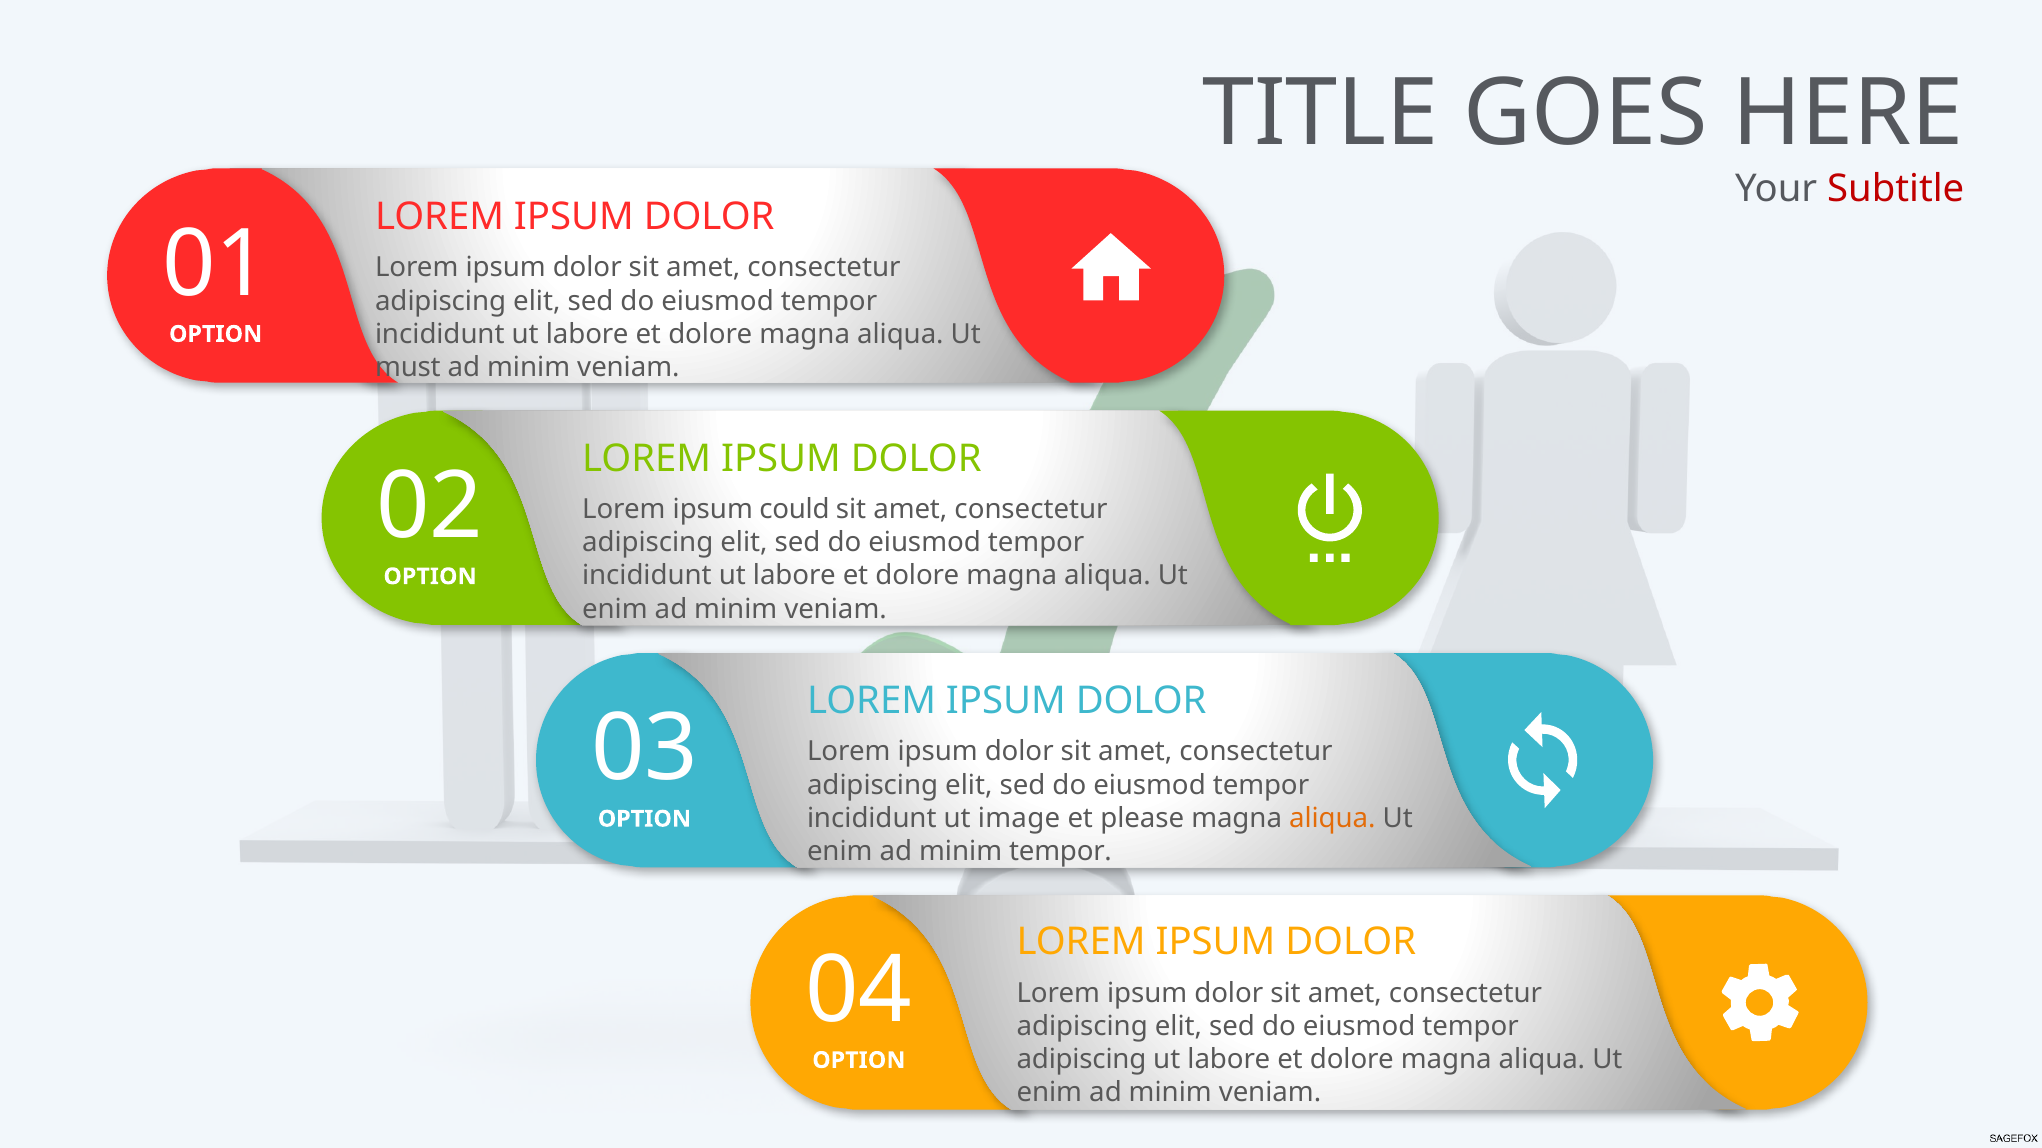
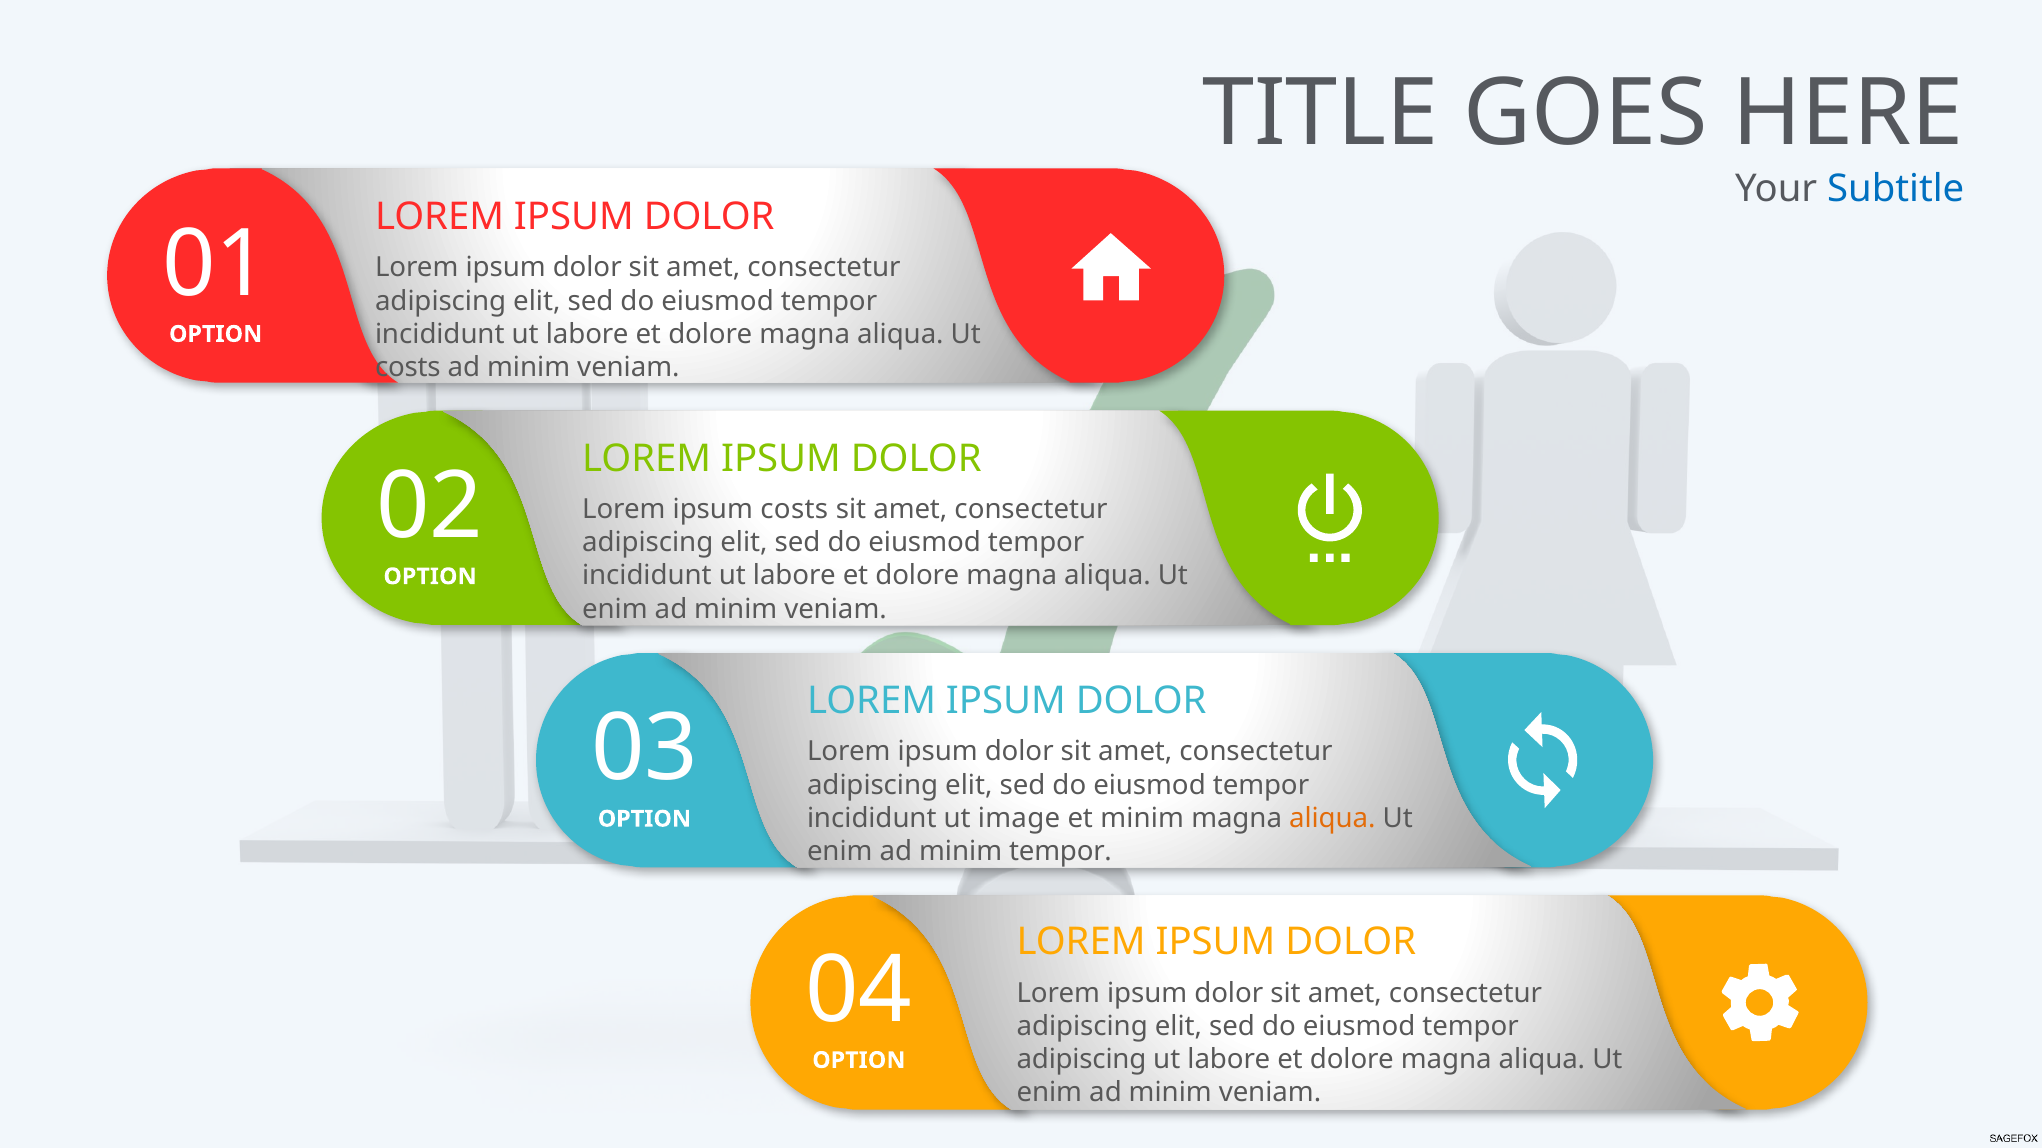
Subtitle colour: red -> blue (1896, 189)
must: must -> costs (408, 368)
ipsum could: could -> costs (794, 510)
et please: please -> minim (1142, 819)
